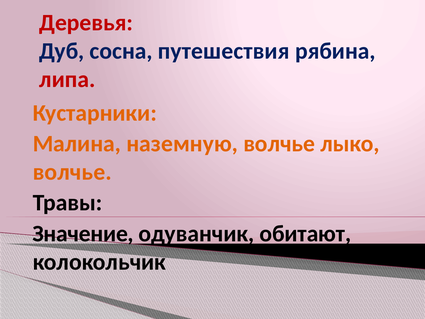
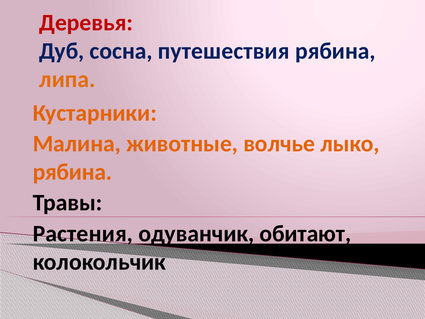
липа colour: red -> orange (67, 79)
наземную: наземную -> животные (182, 144)
волчье: волчье -> рябина (72, 172)
Значение: Значение -> Растения (83, 233)
